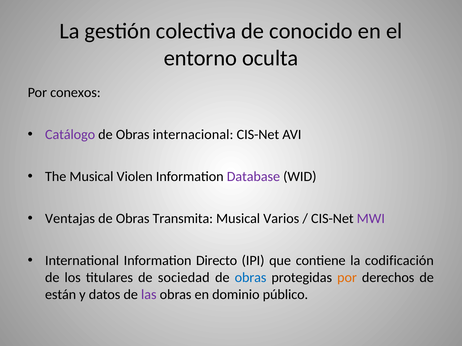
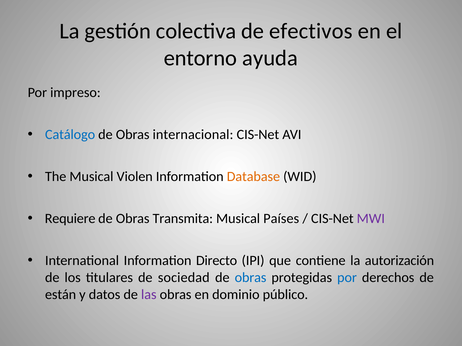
conocido: conocido -> efectivos (311, 31)
oculta: oculta -> ayuda (270, 58)
conexos: conexos -> impreso (75, 93)
Catálogo colour: purple -> blue (70, 135)
Database colour: purple -> orange (253, 177)
Ventajas: Ventajas -> Requiere (70, 219)
Varios: Varios -> Países (281, 219)
codificación: codificación -> autorización (399, 261)
por colour: orange -> blue (347, 278)
